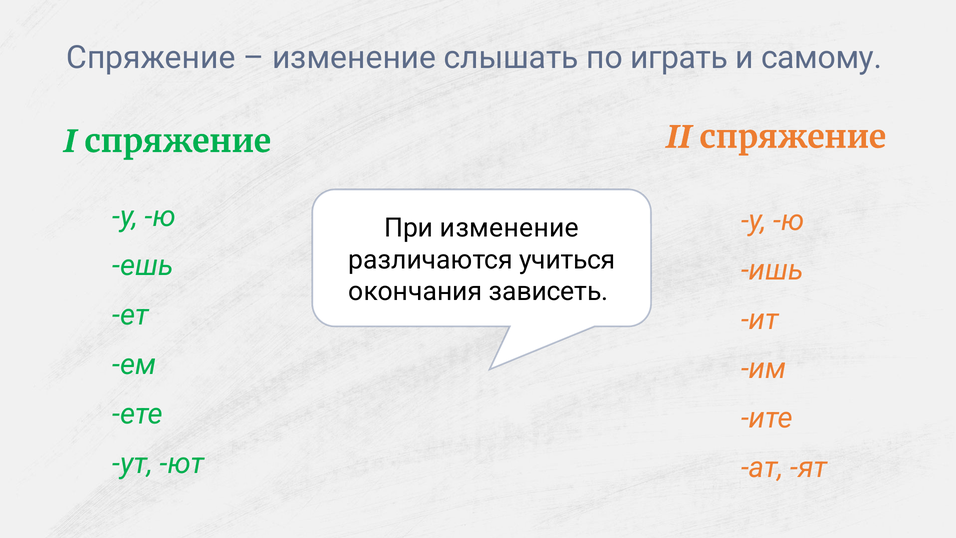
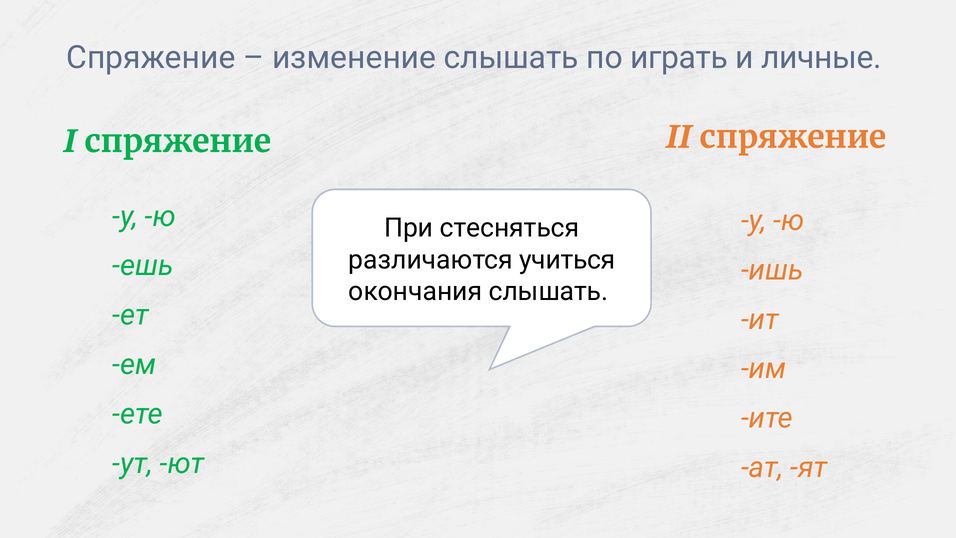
самому: самому -> личные (822, 58)
При изменение: изменение -> стесняться (510, 228)
окончания зависеть: зависеть -> слышать (549, 292)
